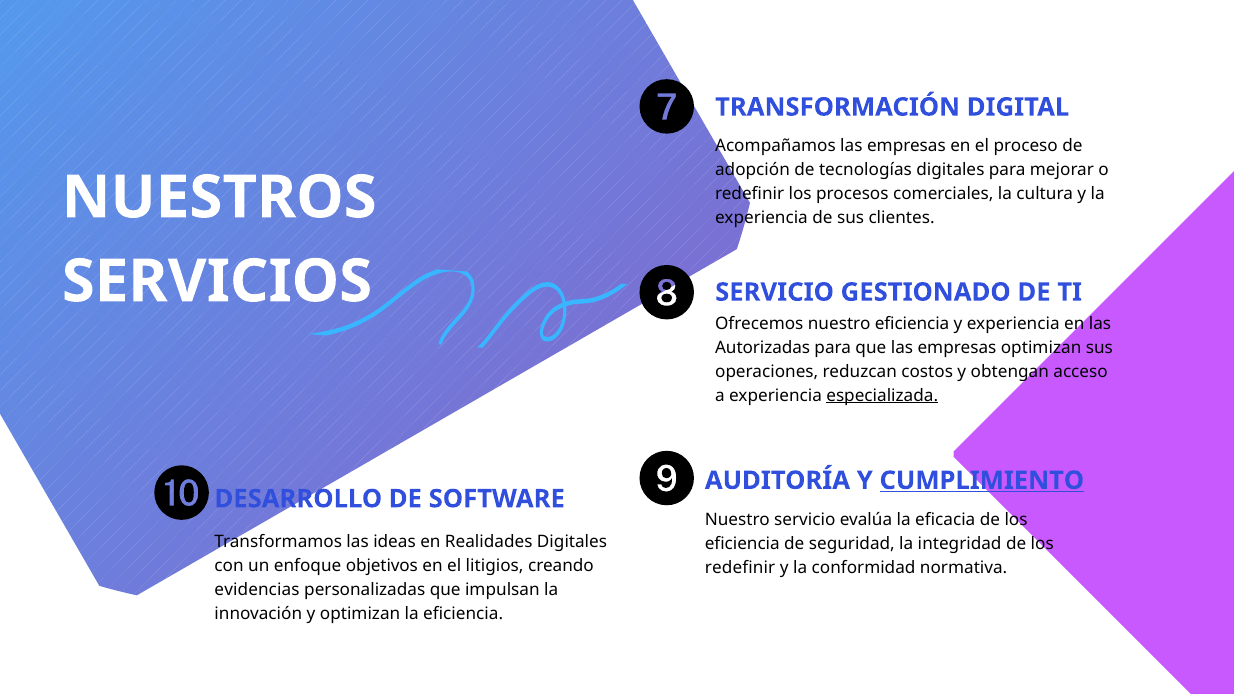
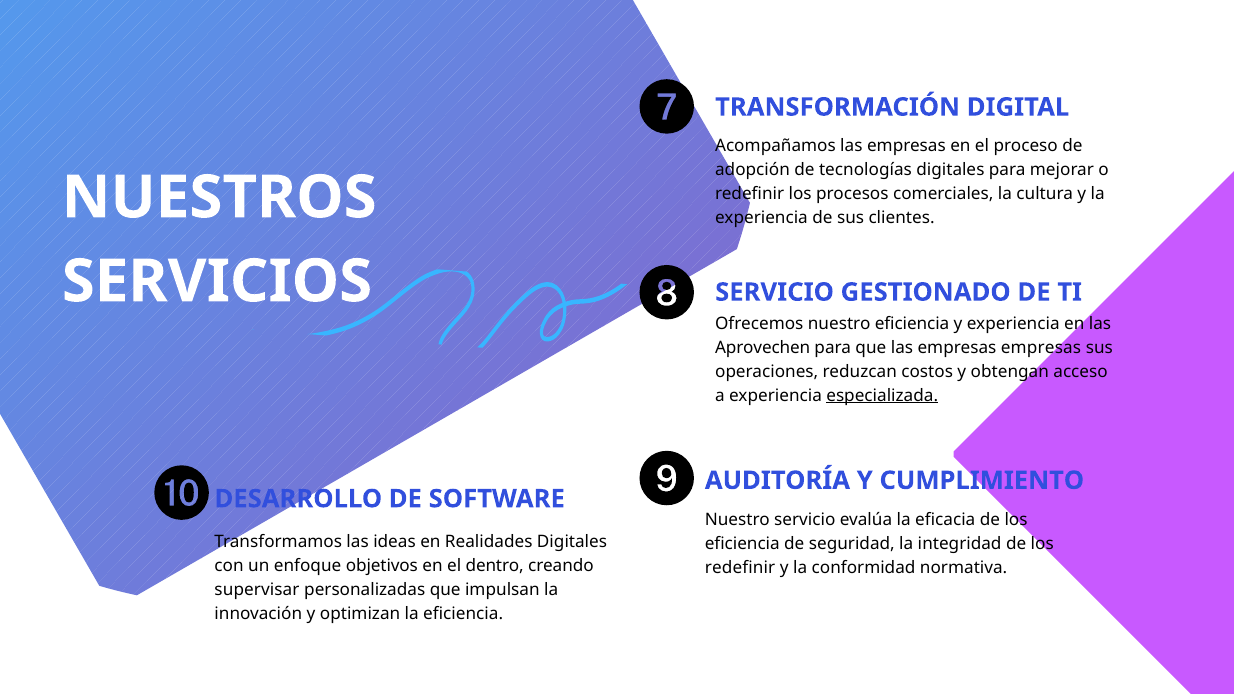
Autorizadas: Autorizadas -> Aprovechen (763, 348)
empresas optimizan: optimizan -> empresas (1041, 348)
CUMPLIMIENTO underline: present -> none (982, 481)
litigios: litigios -> dentro (495, 565)
evidencias: evidencias -> supervisar (257, 589)
